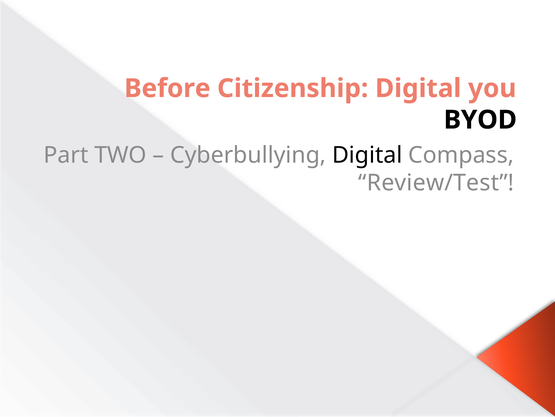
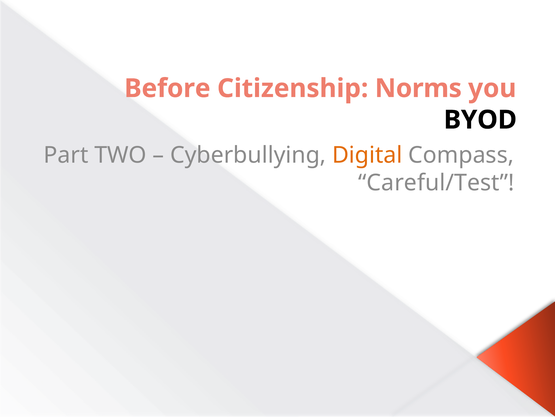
Citizenship Digital: Digital -> Norms (418, 88)
Digital colour: black -> orange (367, 155)
Review/Test: Review/Test -> Careful/Test (436, 183)
